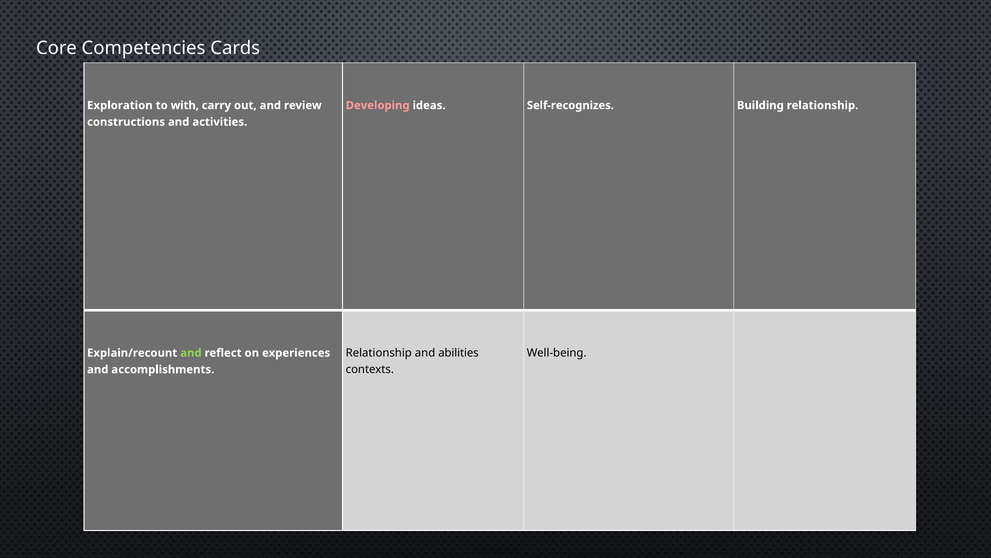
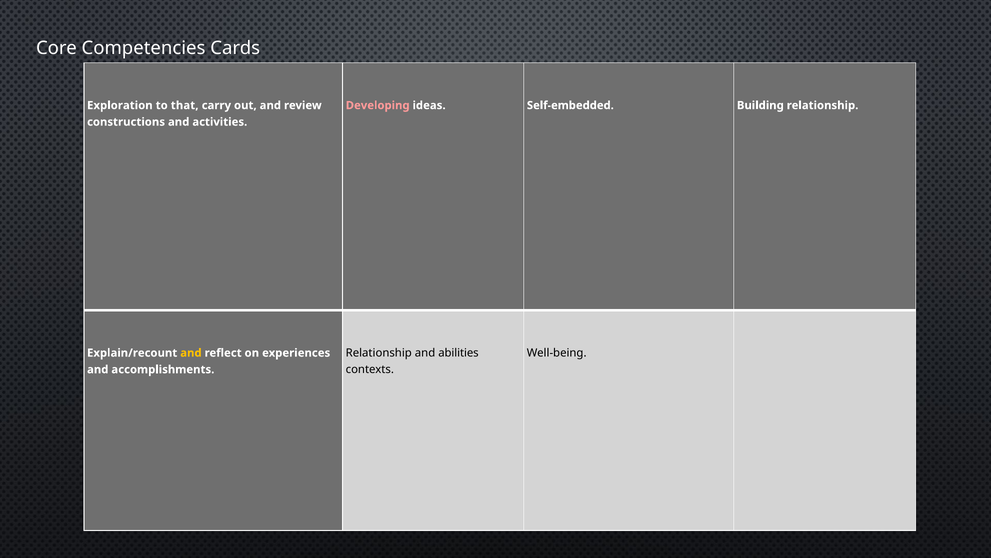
with: with -> that (185, 105)
Self-recognizes: Self-recognizes -> Self-embedded (570, 105)
and colour: light green -> yellow (191, 353)
